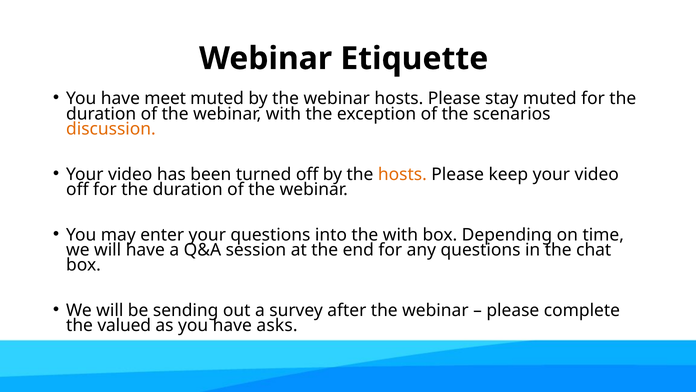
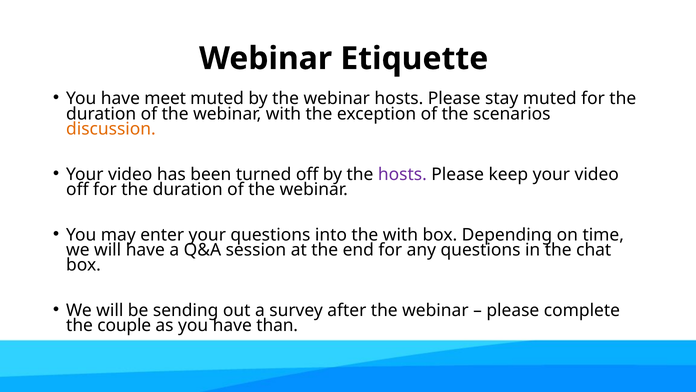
hosts colour: orange -> purple (402, 174)
valued: valued -> couple (124, 325)
asks: asks -> than (277, 325)
